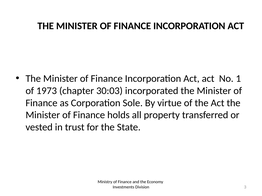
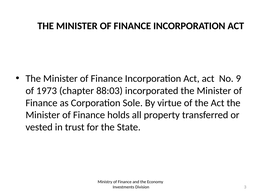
1: 1 -> 9 (238, 79)
30:03: 30:03 -> 88:03 (110, 91)
